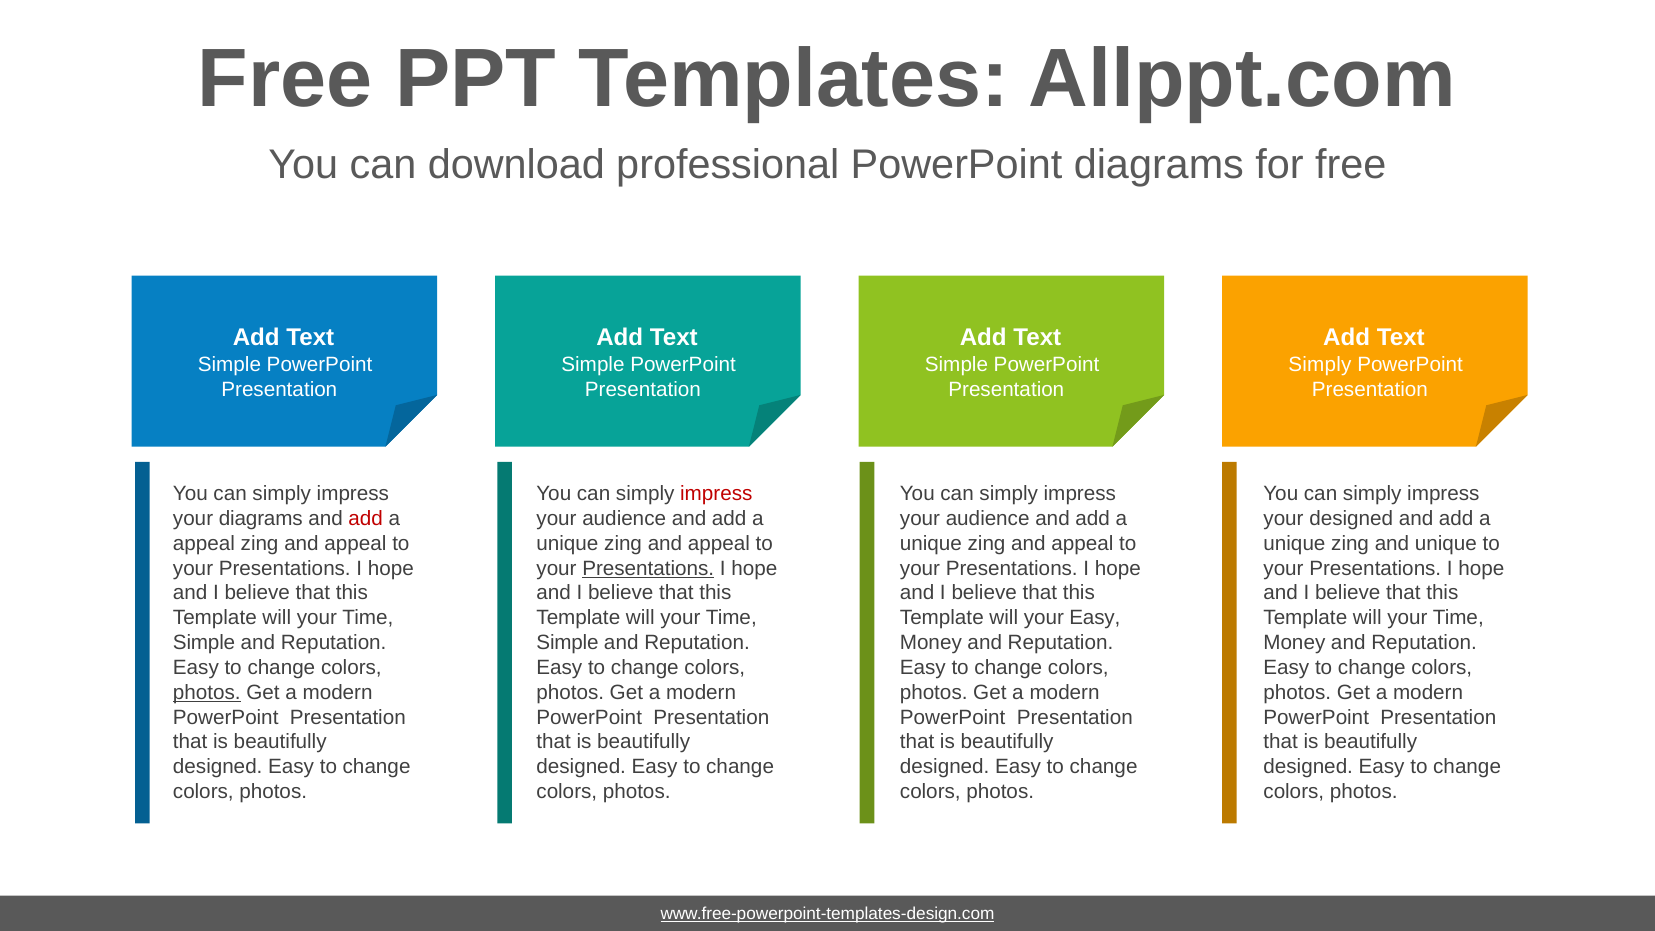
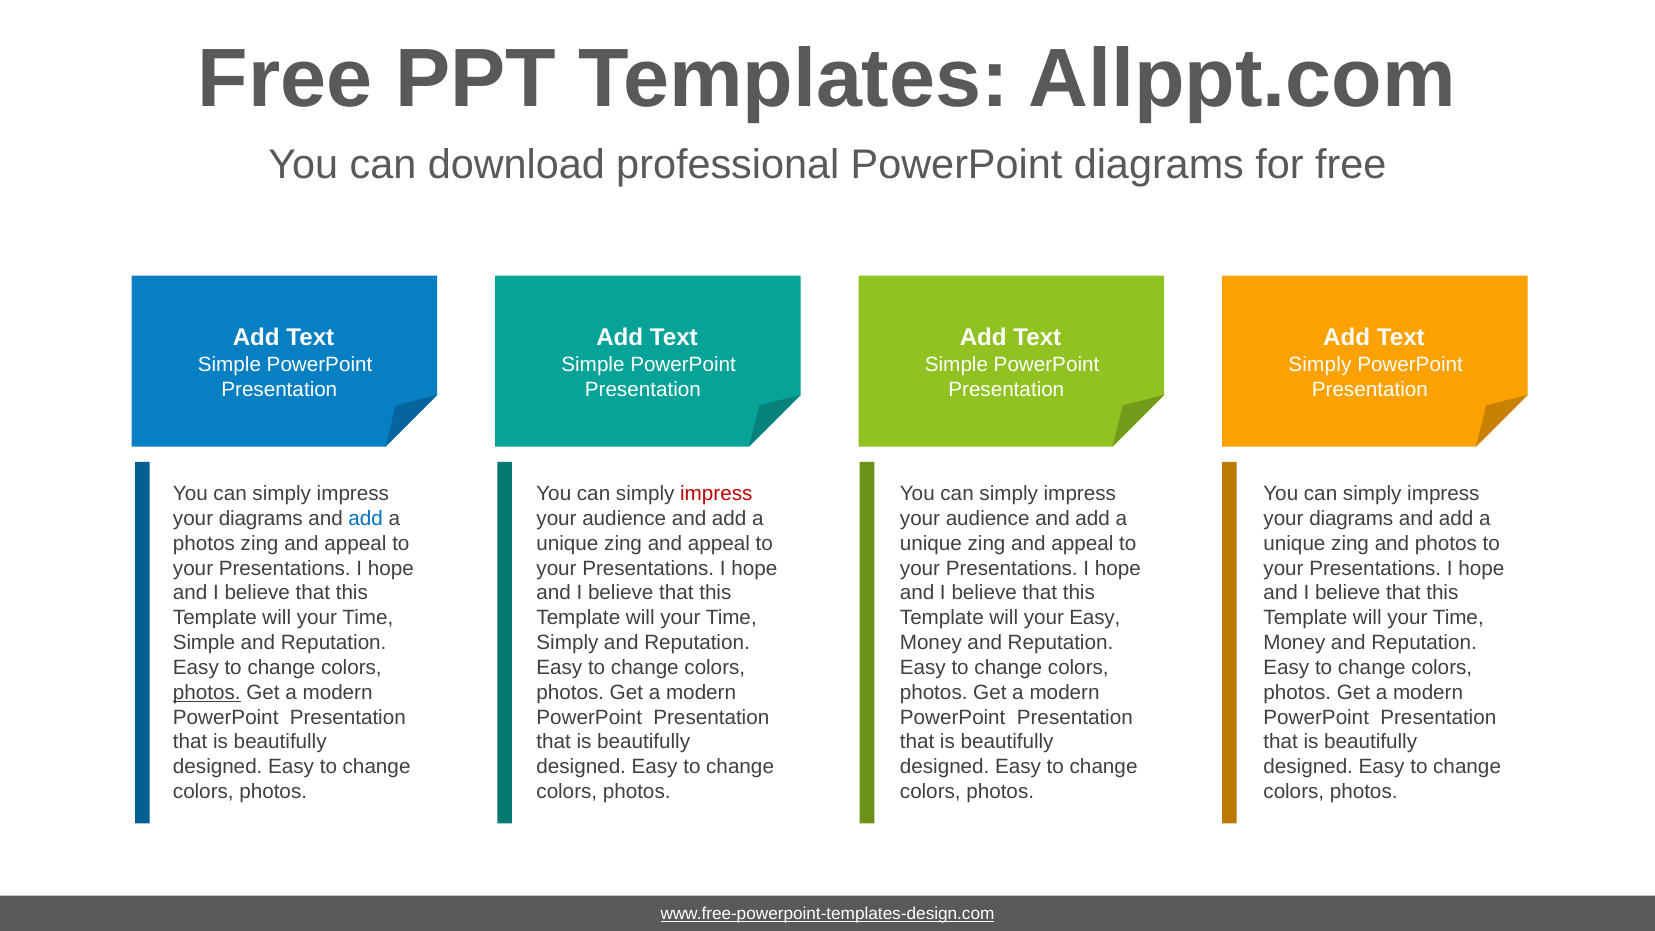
add colour: red -> blue (366, 519)
designed: designed -> diagrams (1351, 519)
appeal: appeal -> photos (204, 543)
and unique: unique -> photos (1446, 543)
Presentations underline: present -> none (648, 568)
Simple: Simple -> Simply (567, 643)
